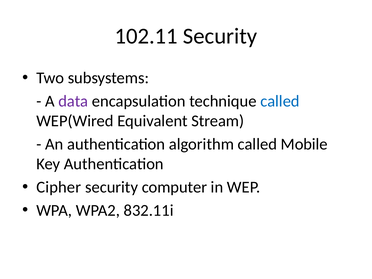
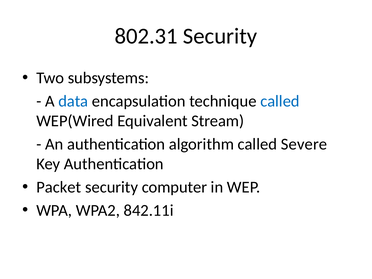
102.11: 102.11 -> 802.31 (146, 36)
data colour: purple -> blue (73, 101)
Mobile: Mobile -> Severe (304, 144)
Cipher: Cipher -> Packet (59, 187)
832.11i: 832.11i -> 842.11i (149, 210)
